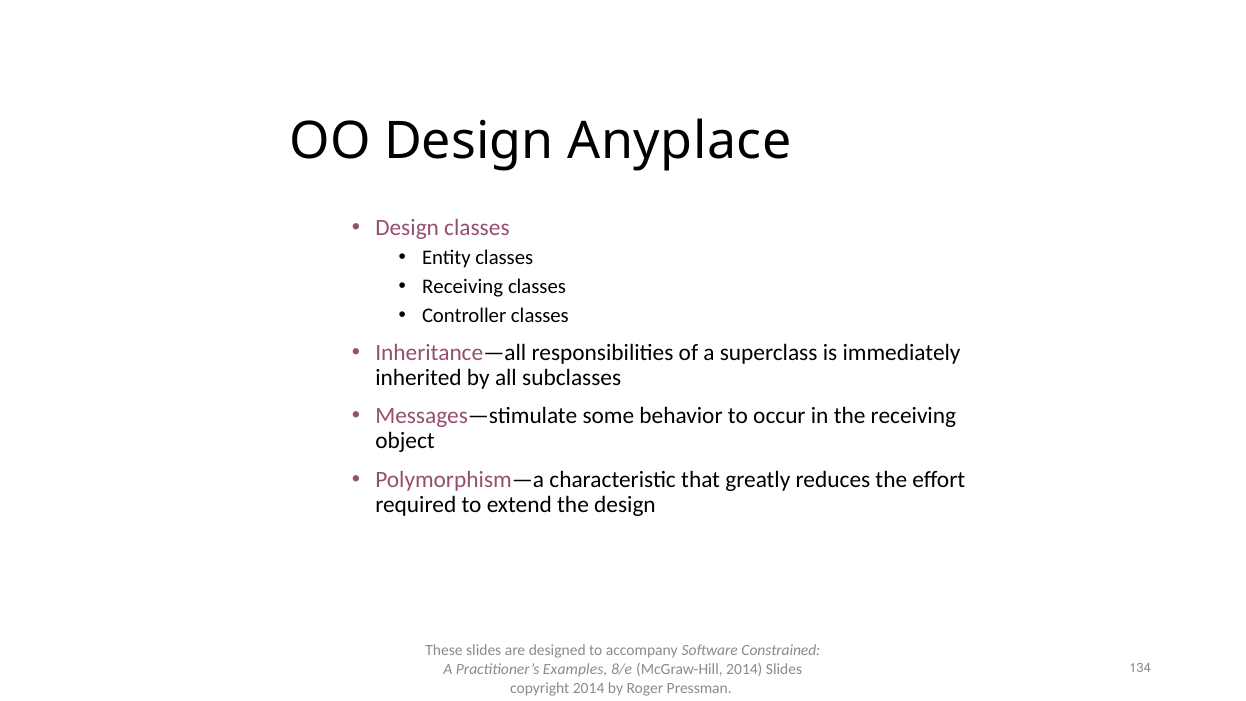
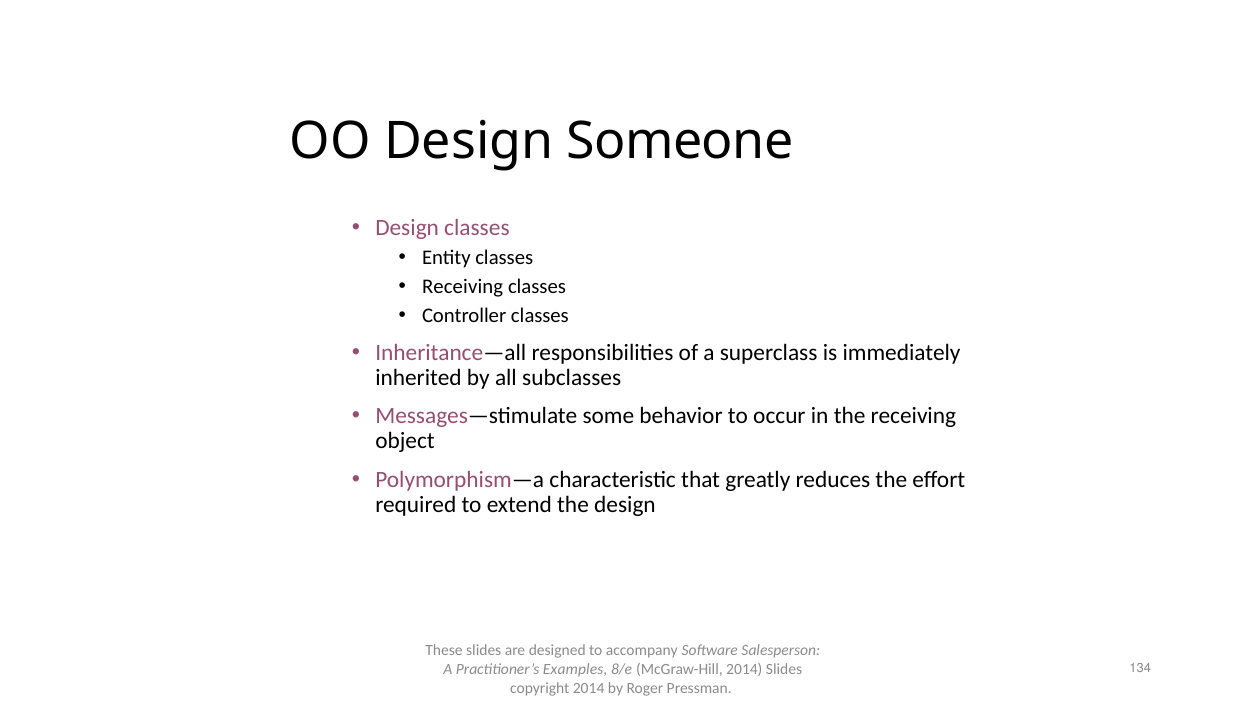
Anyplace: Anyplace -> Someone (680, 141)
Constrained: Constrained -> Salesperson (781, 651)
